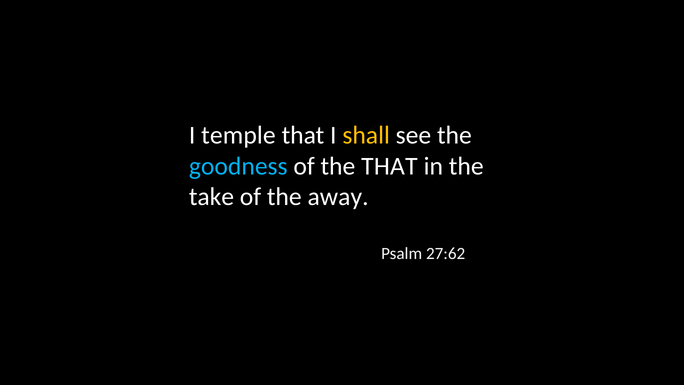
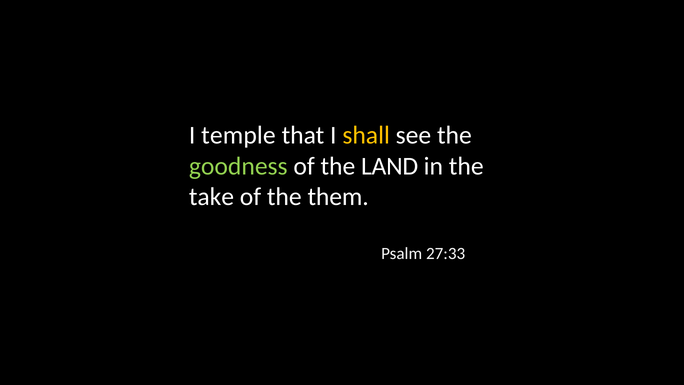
goodness colour: light blue -> light green (238, 166)
the THAT: THAT -> LAND (390, 166)
away: away -> them (338, 197)
27:62: 27:62 -> 27:33 (446, 253)
